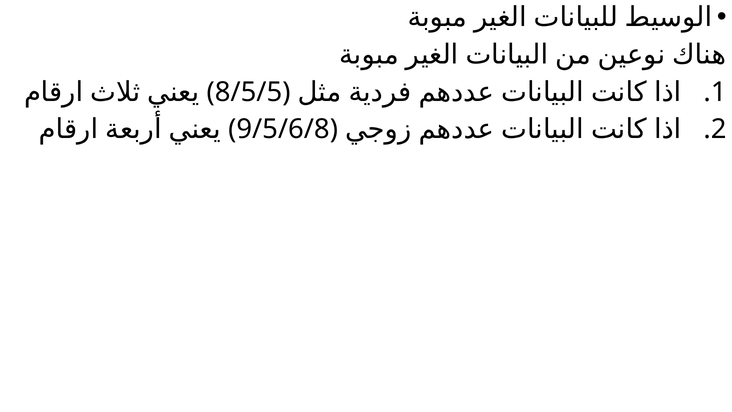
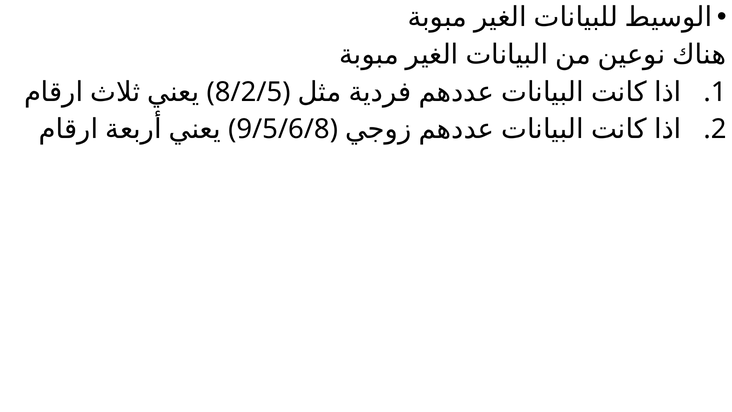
8/5/5: 8/5/5 -> 8/2/5 (249, 92)
